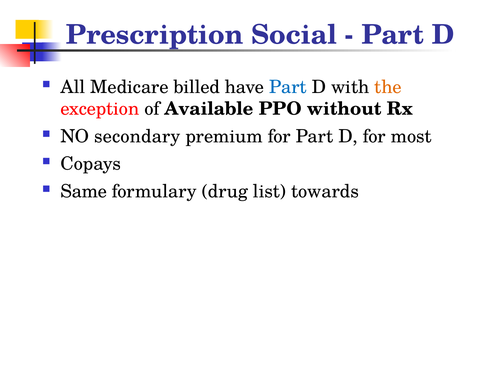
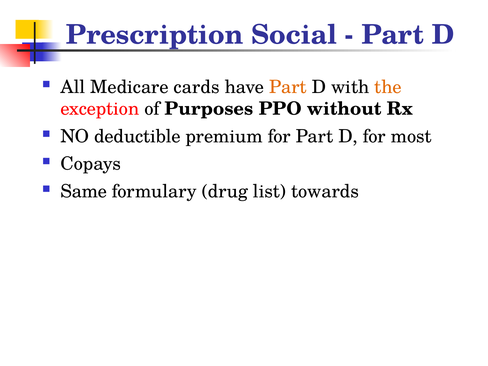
billed: billed -> cards (197, 87)
Part colour: blue -> orange (288, 87)
Available: Available -> Purposes (209, 109)
secondary: secondary -> deductible (137, 136)
